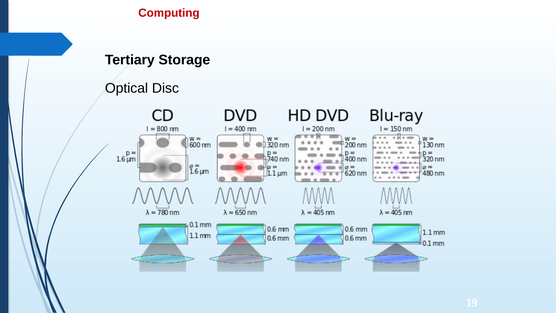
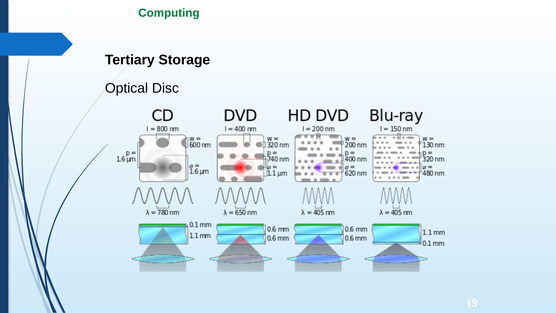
Computing colour: red -> green (169, 13)
